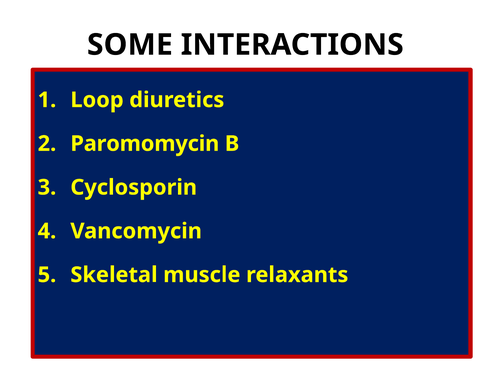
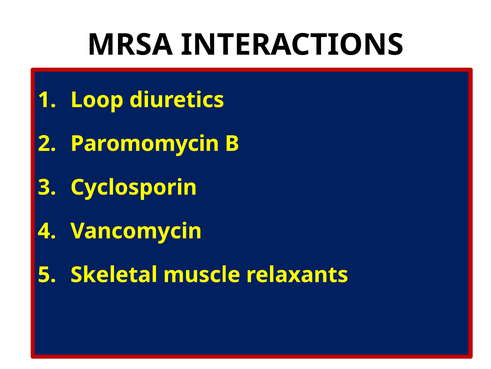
SOME: SOME -> MRSA (130, 45)
